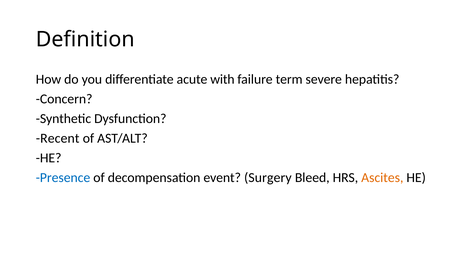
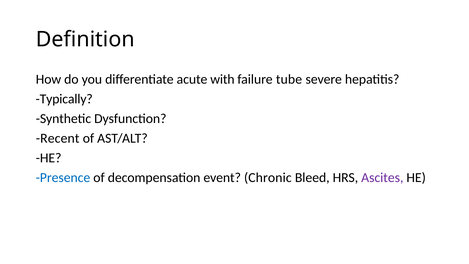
term: term -> tube (289, 79)
Concern: Concern -> Typically (64, 99)
Surgery: Surgery -> Chronic (268, 178)
Ascites colour: orange -> purple (382, 178)
